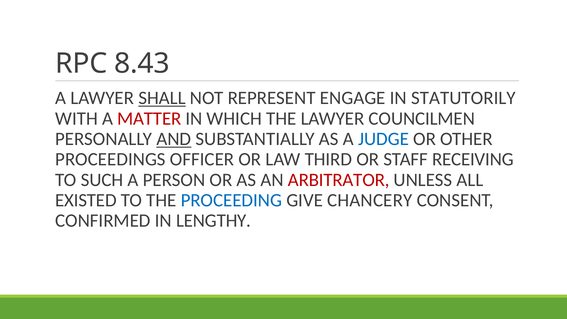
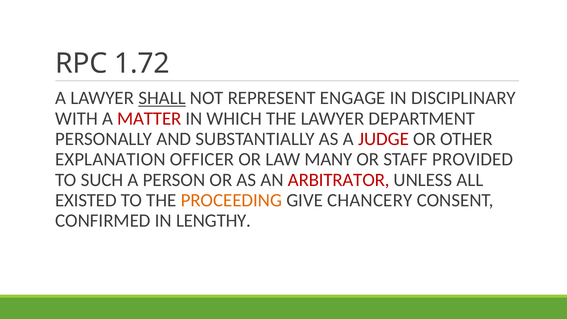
8.43: 8.43 -> 1.72 (142, 64)
STATUTORILY: STATUTORILY -> DISCIPLINARY (463, 98)
COUNCILMEN: COUNCILMEN -> DEPARTMENT (422, 118)
AND underline: present -> none (174, 139)
JUDGE colour: blue -> red (383, 139)
PROCEEDINGS: PROCEEDINGS -> EXPLANATION (110, 159)
THIRD: THIRD -> MANY (329, 159)
RECEIVING: RECEIVING -> PROVIDED (473, 159)
PROCEEDING colour: blue -> orange (231, 200)
